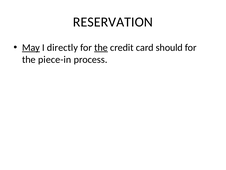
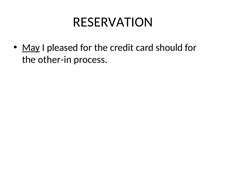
directly: directly -> pleased (62, 47)
the underline: present -> none (101, 47)
piece-in: piece-in -> other-in (55, 59)
